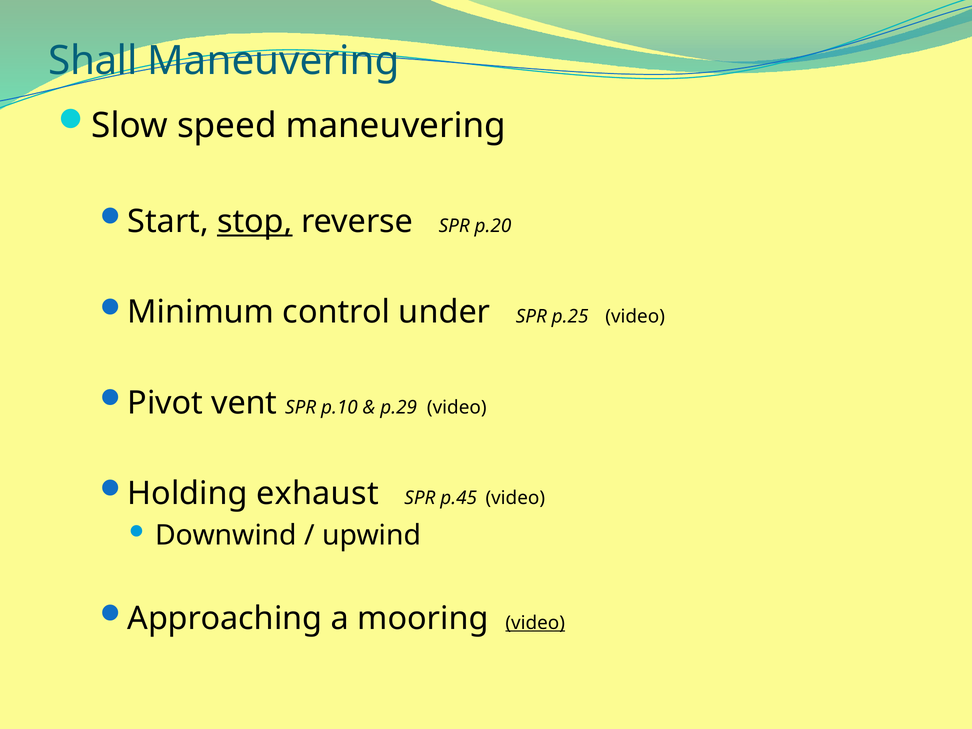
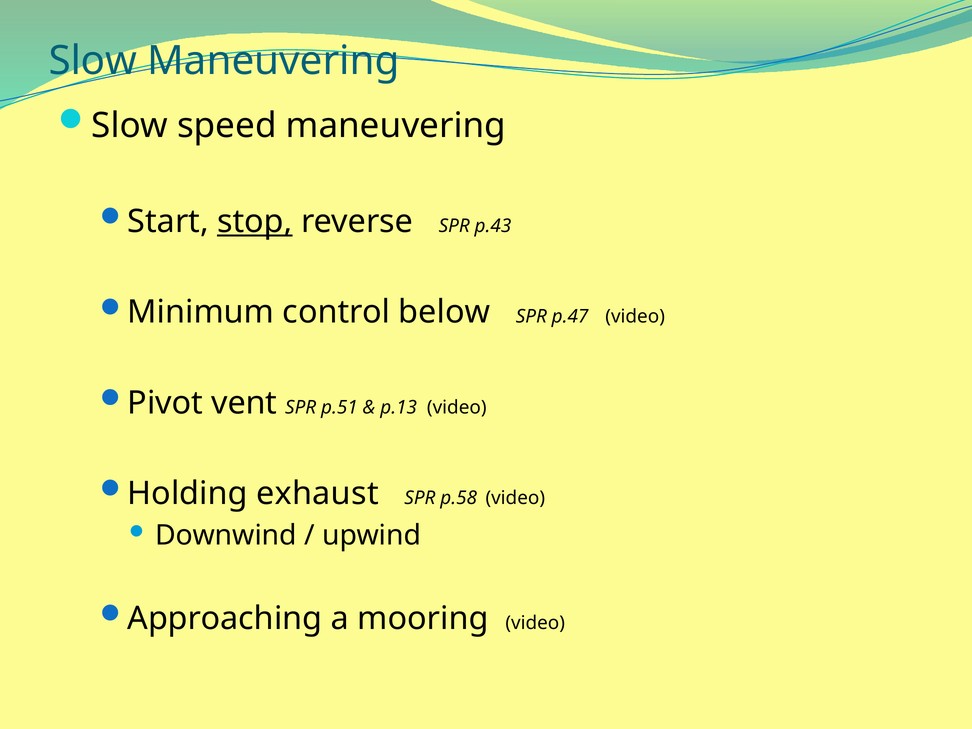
Shall: Shall -> Slow (93, 61)
p.20: p.20 -> p.43 (493, 226)
under: under -> below (444, 312)
p.25: p.25 -> p.47 (570, 317)
p.10: p.10 -> p.51 (339, 407)
p.29: p.29 -> p.13 (399, 407)
p.45: p.45 -> p.58 (459, 498)
video underline: present -> none (535, 623)
